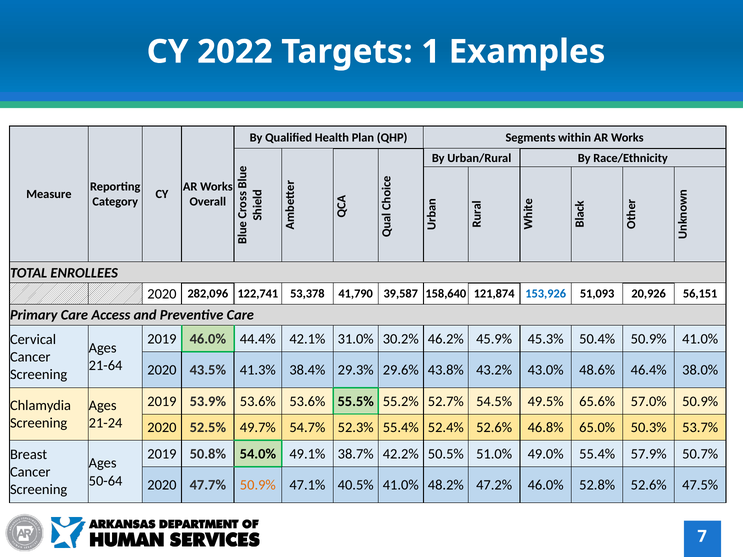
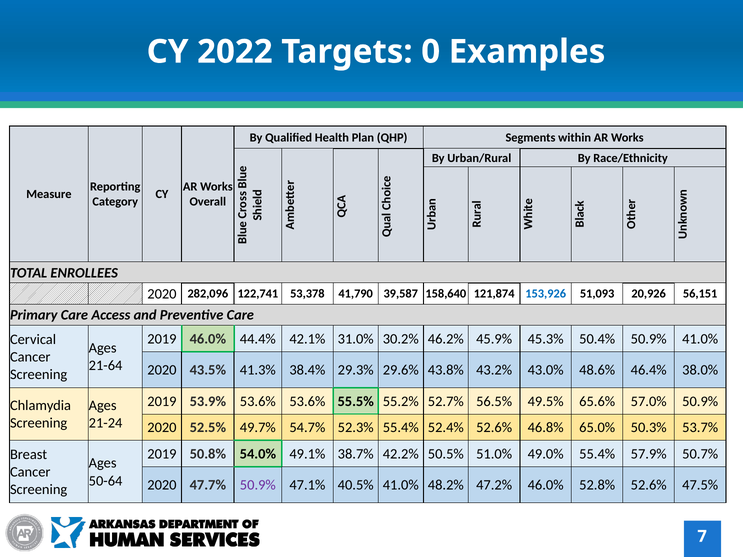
1: 1 -> 0 (431, 52)
54.5%: 54.5% -> 56.5% (494, 401)
50.9% colour: orange -> purple (258, 485)
